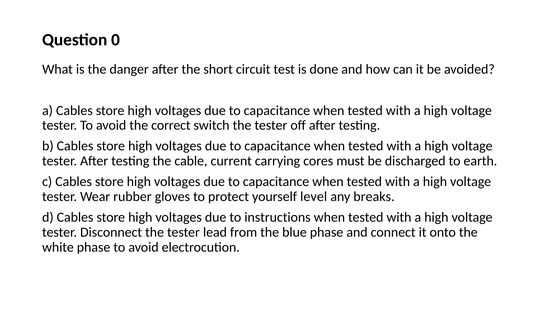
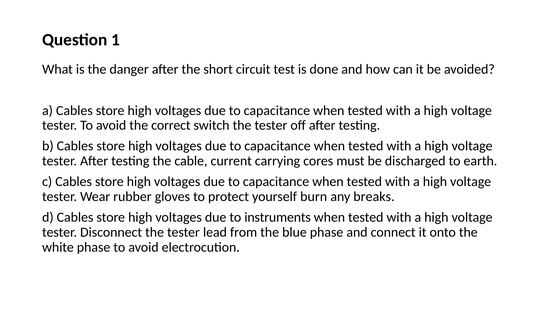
0: 0 -> 1 (116, 40)
level: level -> burn (314, 197)
instructions: instructions -> instruments (278, 217)
